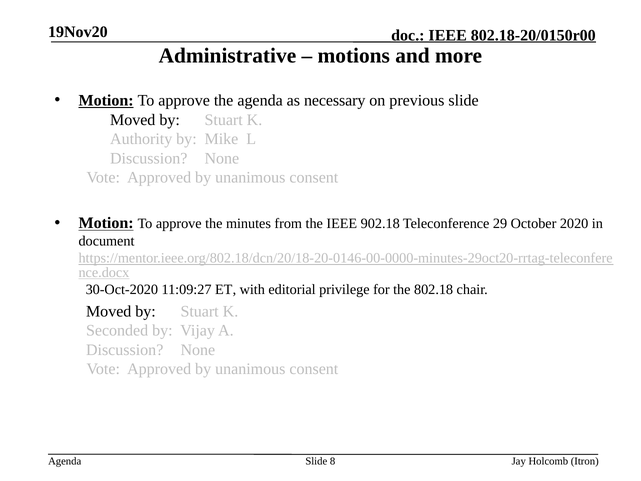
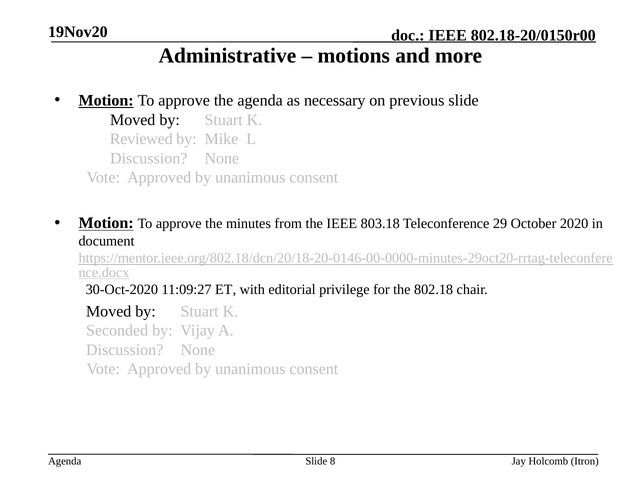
Authority: Authority -> Reviewed (141, 139)
902.18: 902.18 -> 803.18 (380, 224)
